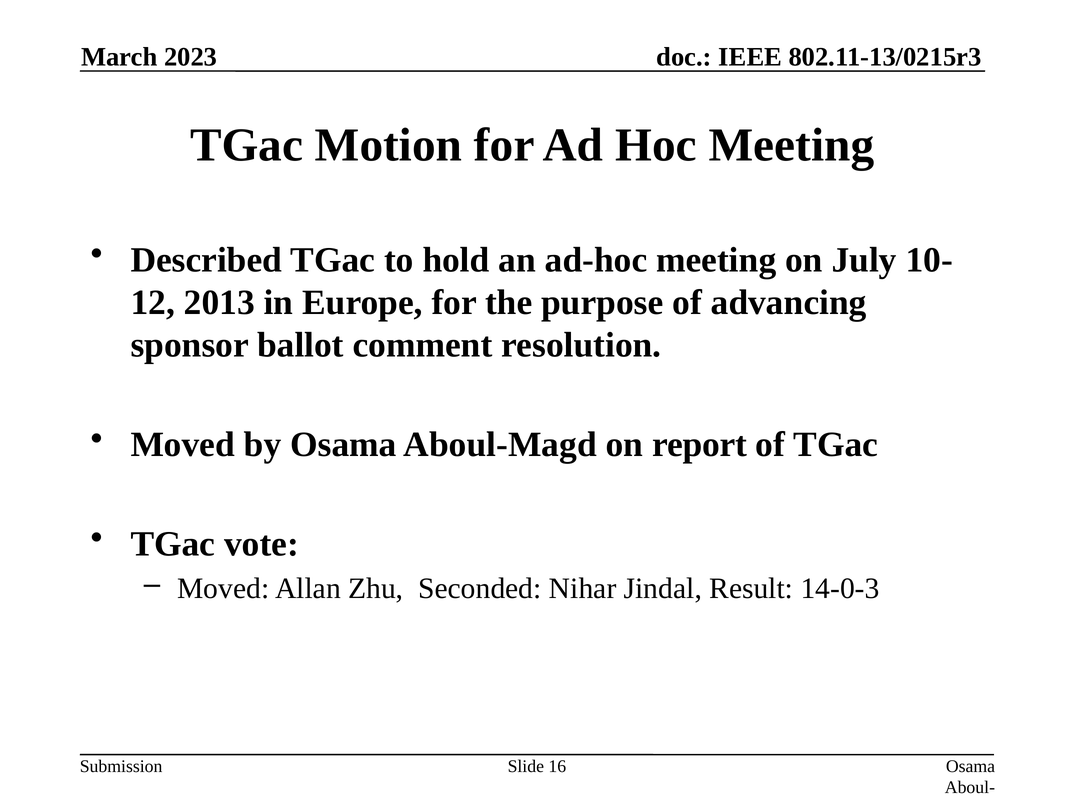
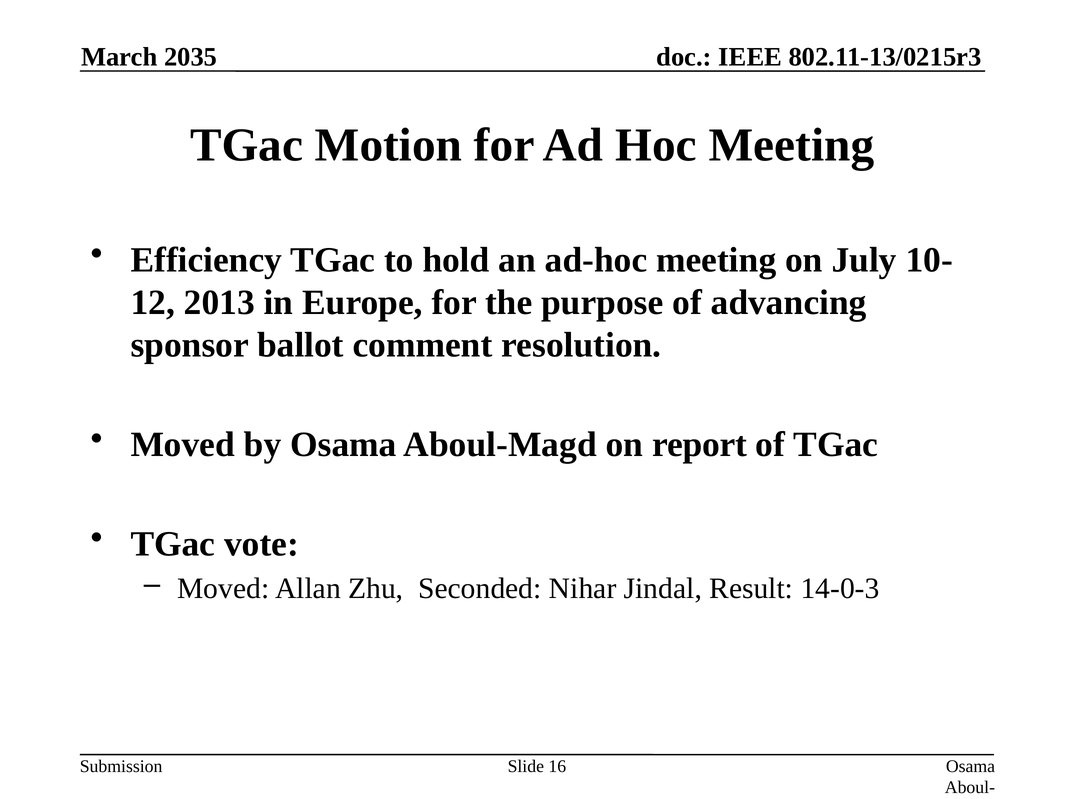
2023: 2023 -> 2035 (191, 57)
Described: Described -> Efficiency (206, 260)
